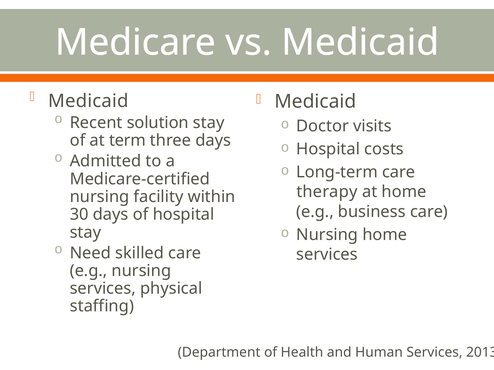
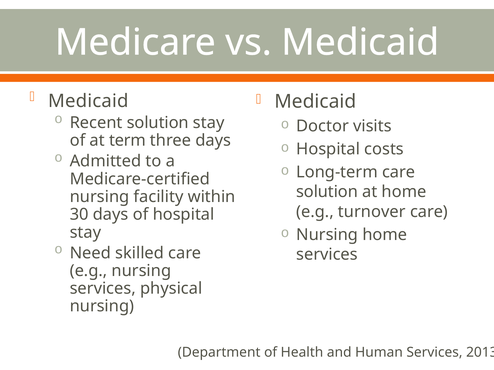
therapy: therapy -> solution (327, 192)
business: business -> turnover (372, 212)
staffing: staffing -> nursing (102, 307)
